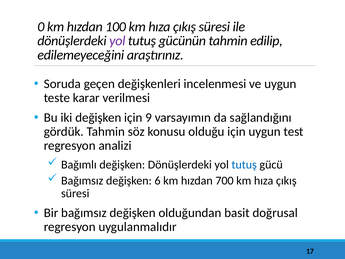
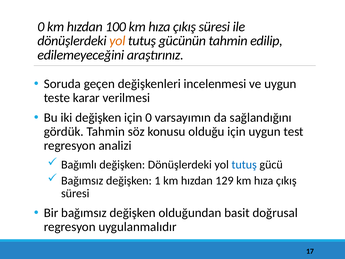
yol colour: purple -> orange (117, 41)
için 9: 9 -> 0 (149, 117)
6: 6 -> 1 (157, 180)
700: 700 -> 129 (224, 180)
